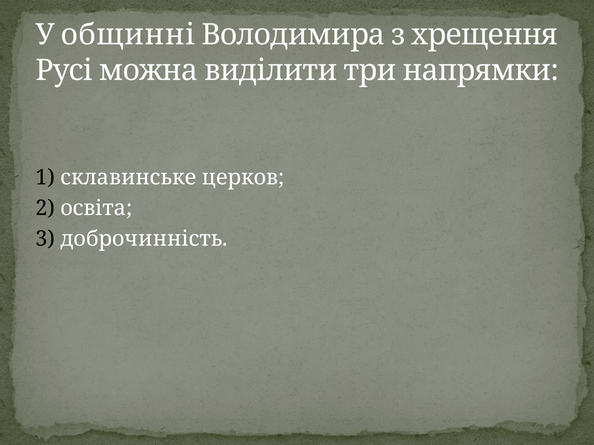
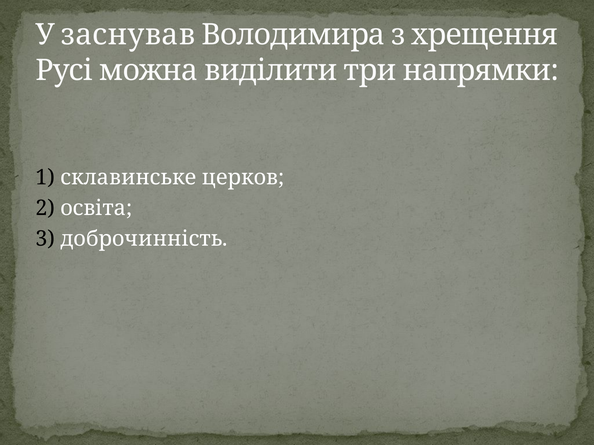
общинні: общинні -> заснував (128, 35)
